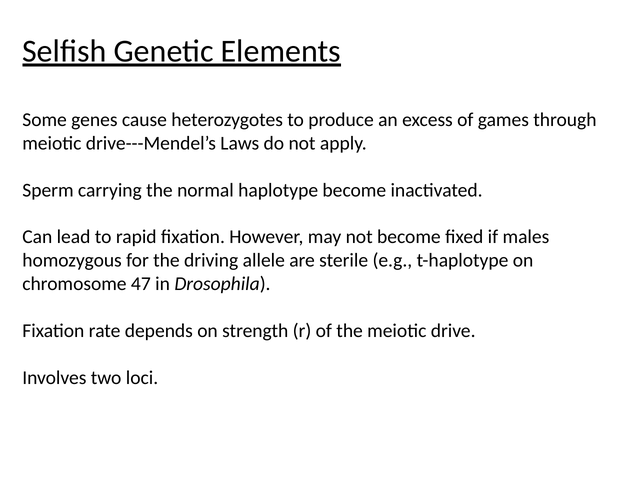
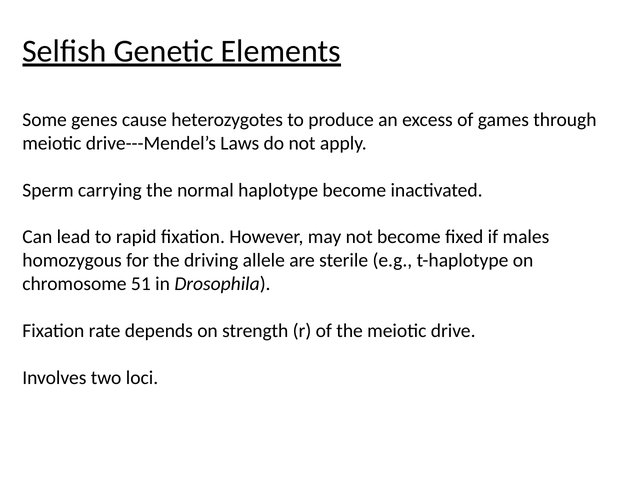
47: 47 -> 51 (141, 284)
